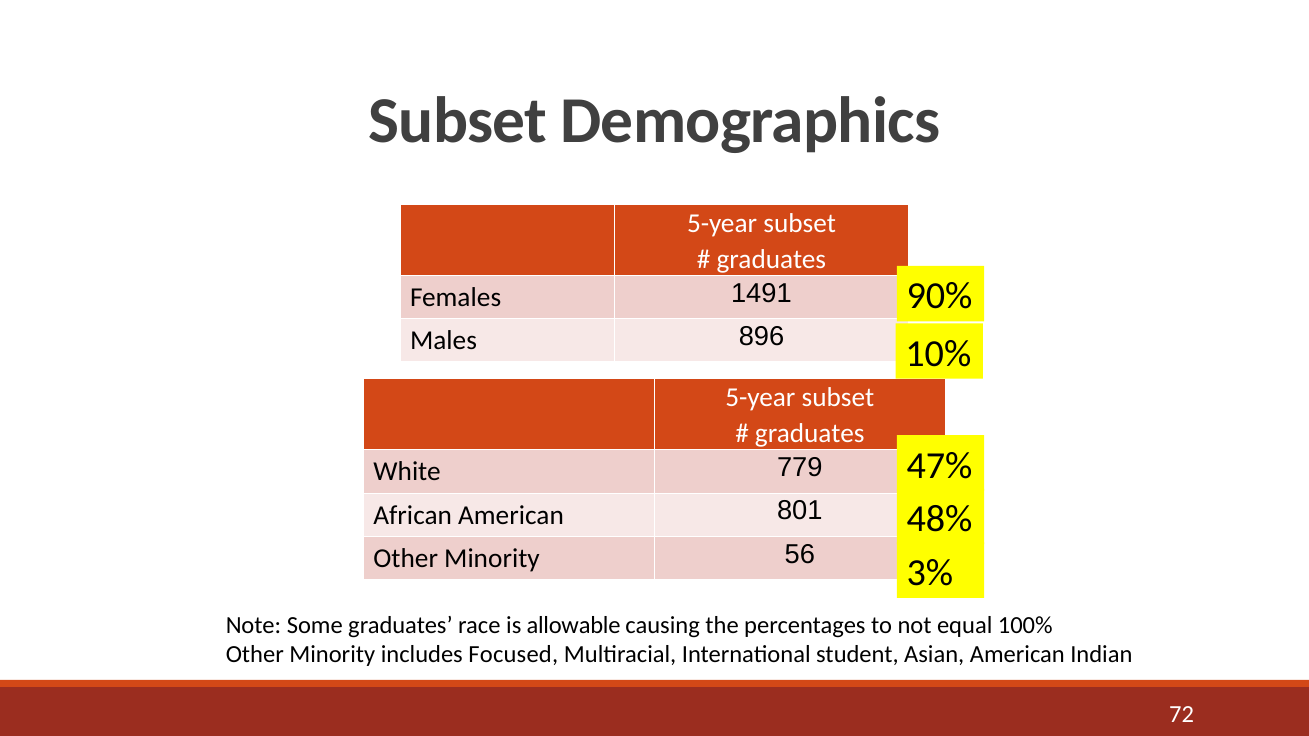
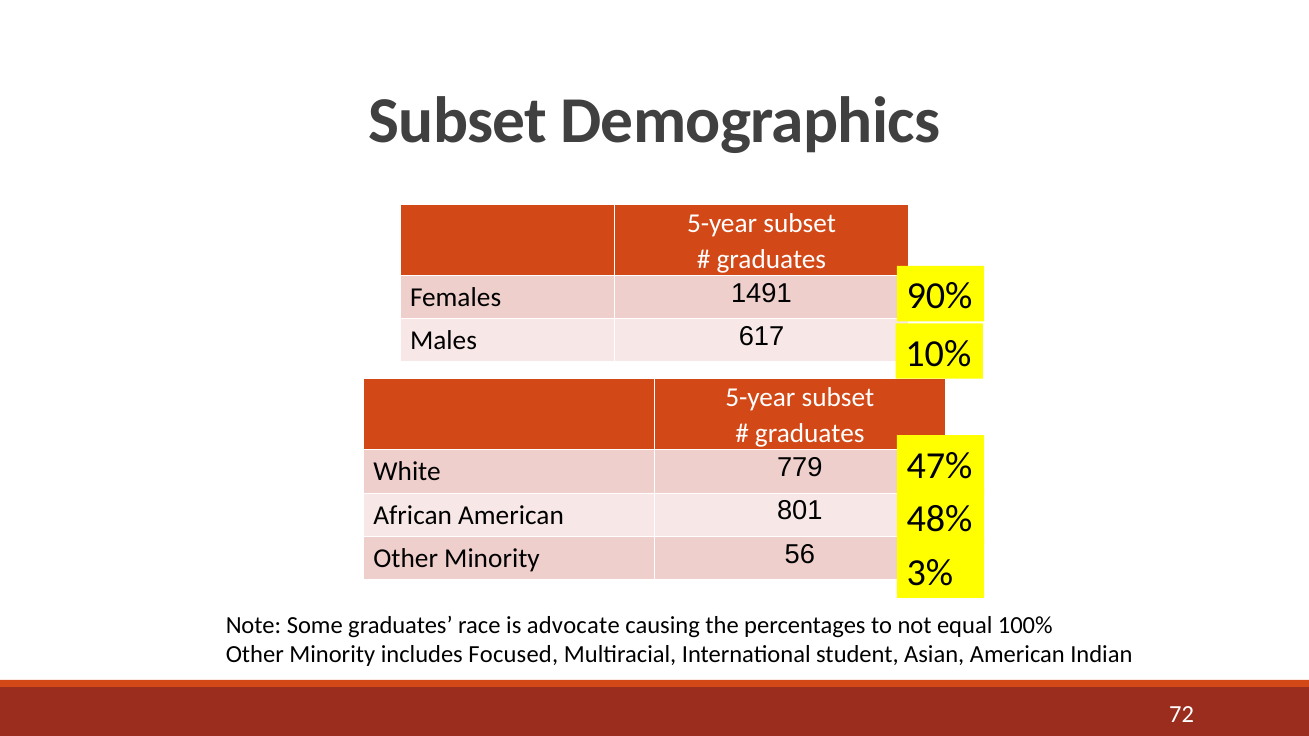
896: 896 -> 617 (762, 337)
allowable: allowable -> advocate (573, 625)
